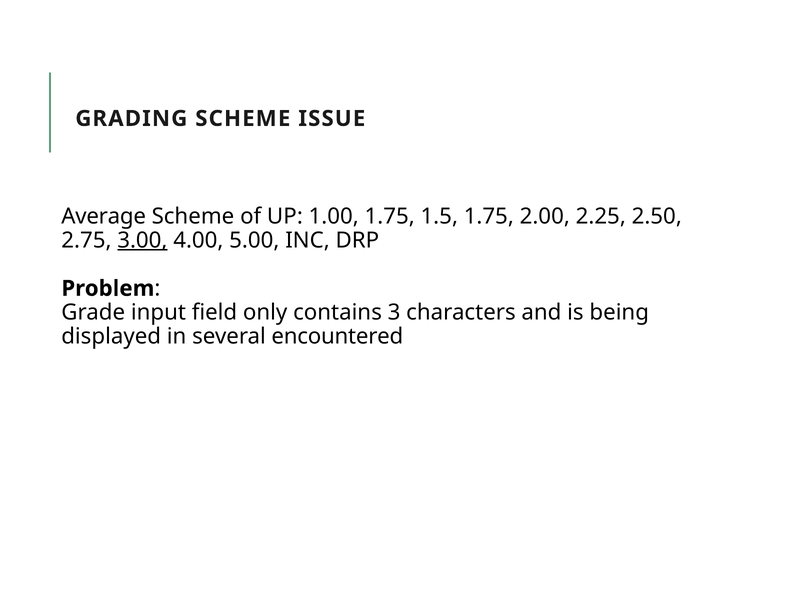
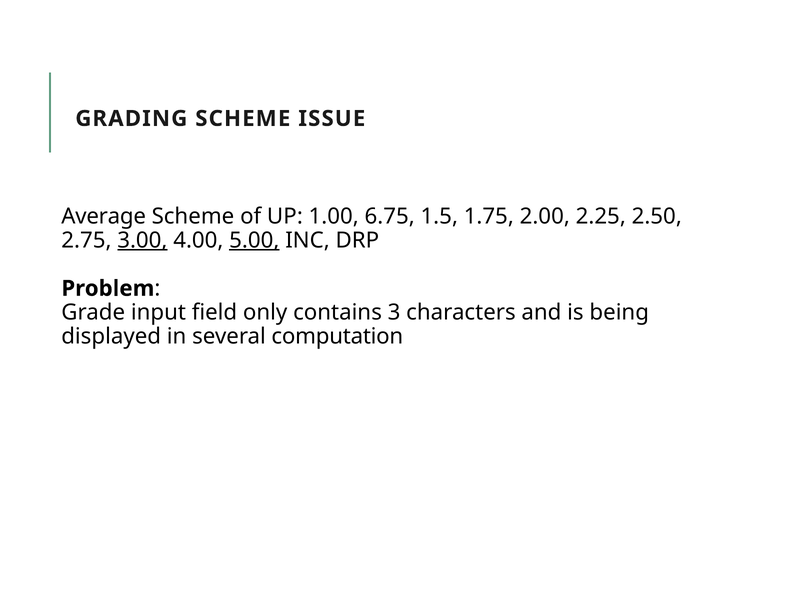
1.00 1.75: 1.75 -> 6.75 (390, 216)
5.00 underline: none -> present (254, 240)
encountered: encountered -> computation (337, 336)
